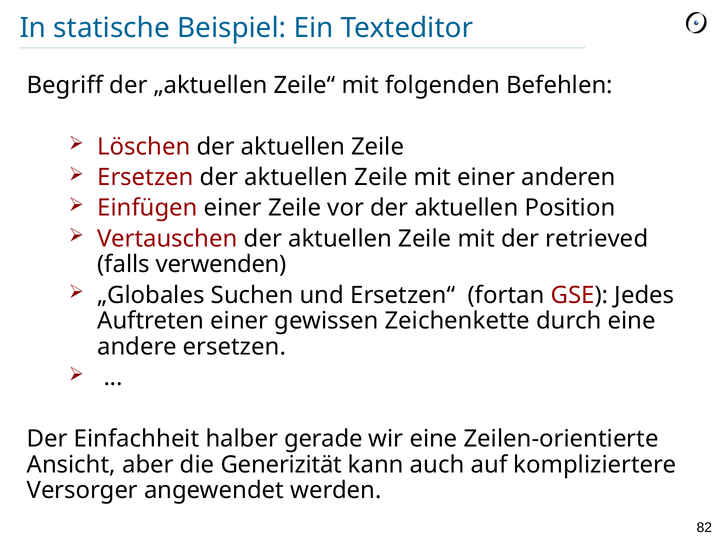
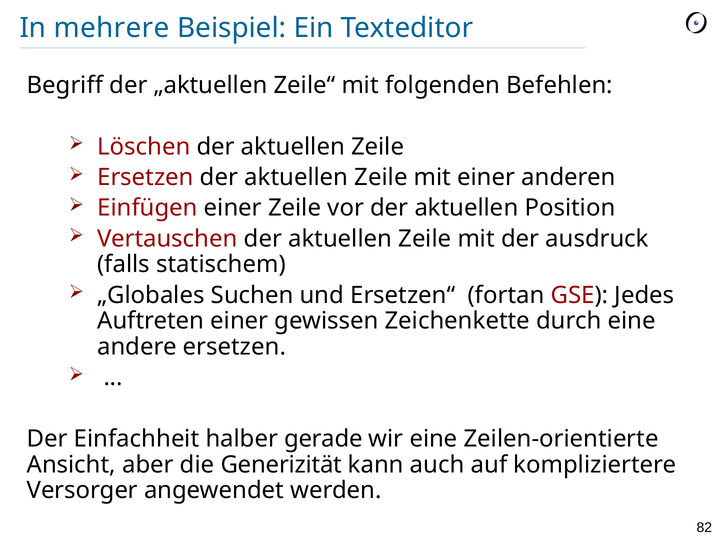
statische: statische -> mehrere (112, 28)
retrieved: retrieved -> ausdruck (597, 239)
verwenden: verwenden -> statischem (221, 265)
